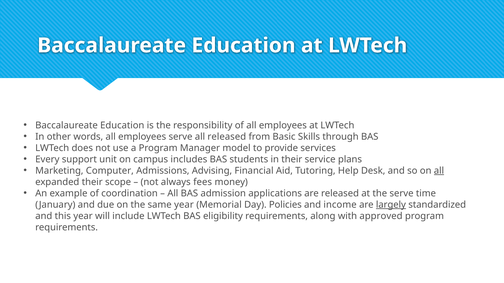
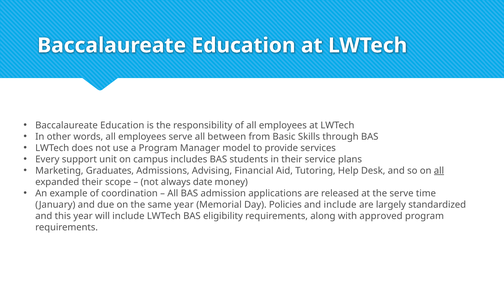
all released: released -> between (227, 137)
Computer: Computer -> Graduates (110, 171)
fees: fees -> date (203, 182)
and income: income -> include (340, 205)
largely underline: present -> none (391, 205)
